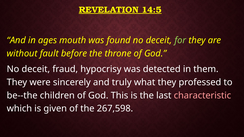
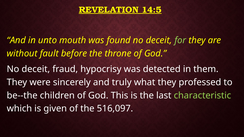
ages: ages -> unto (48, 40)
characteristic colour: pink -> light green (202, 96)
267,598: 267,598 -> 516,097 (115, 109)
